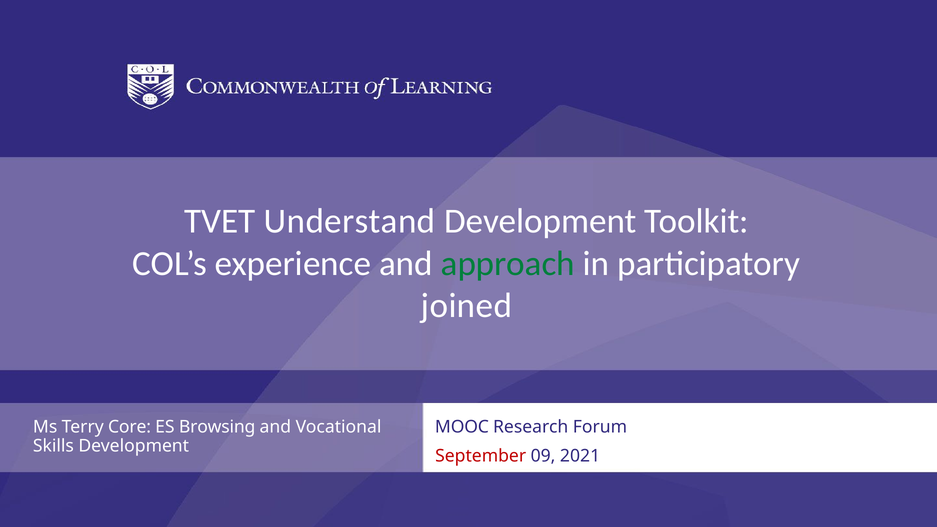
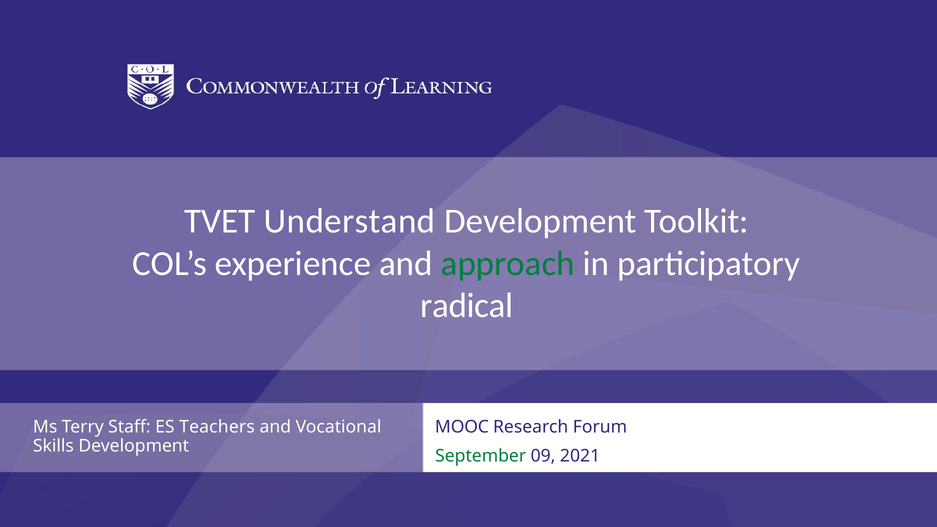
joined: joined -> radical (467, 306)
Core: Core -> Staff (129, 427)
Browsing: Browsing -> Teachers (217, 427)
September colour: red -> green (481, 456)
